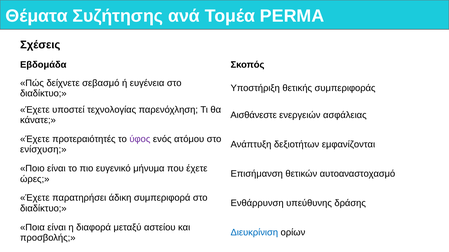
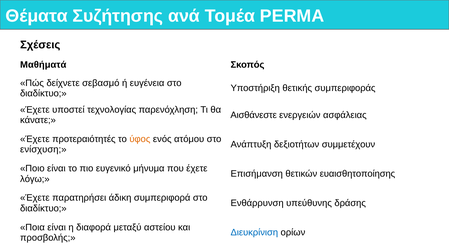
Εβδομάδα: Εβδομάδα -> Μαθήματά (43, 65)
ύφος colour: purple -> orange (140, 139)
εμφανίζονται: εμφανίζονται -> συμμετέχουν (349, 145)
αυτοαναστοχασμό: αυτοαναστοχασμό -> ευαισθητοποίησης (357, 174)
ώρες: ώρες -> λόγω (35, 179)
